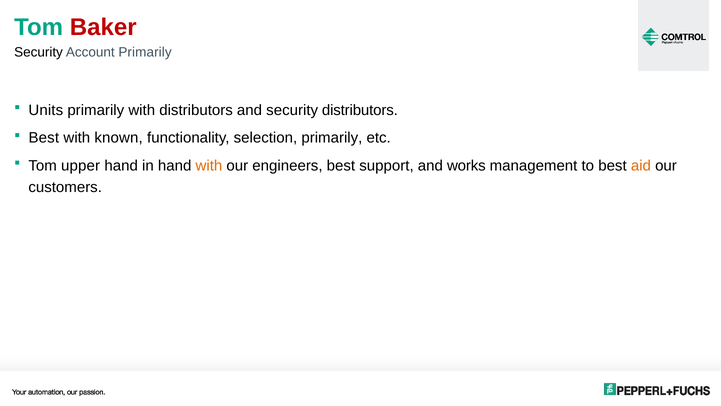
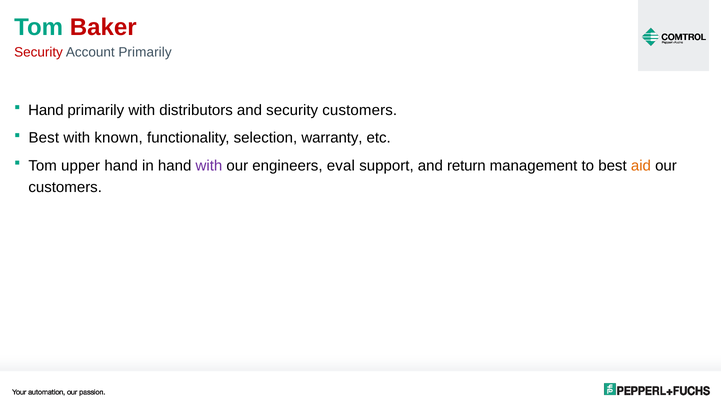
Security colour: black -> red (39, 52)
Units: Units -> Hand (46, 110)
security distributors: distributors -> customers (360, 110)
selection primarily: primarily -> warranty (332, 138)
with colour: orange -> purple (209, 166)
engineers best: best -> eval (341, 166)
works: works -> return (466, 166)
